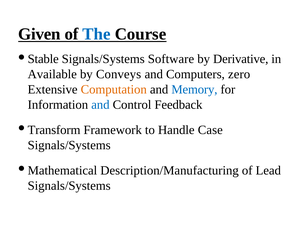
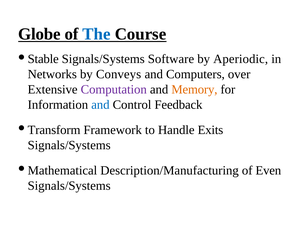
Given: Given -> Globe (39, 34)
Derivative: Derivative -> Aperiodic (241, 59)
Available: Available -> Networks (52, 74)
zero: zero -> over (239, 74)
Computation colour: orange -> purple (114, 89)
Memory colour: blue -> orange (194, 89)
Case: Case -> Exits (210, 130)
Lead: Lead -> Even (268, 171)
